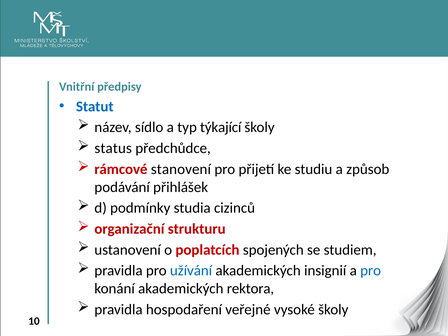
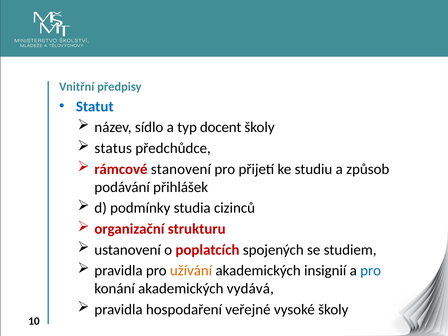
týkající: týkající -> docent (221, 127)
užívání colour: blue -> orange (191, 271)
rektora: rektora -> vydává (250, 289)
